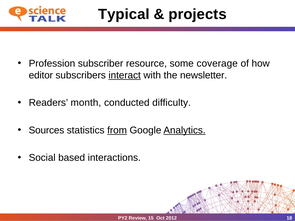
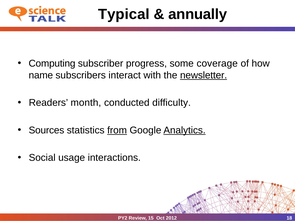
projects: projects -> annually (198, 14)
Profession: Profession -> Computing (52, 64)
resource: resource -> progress (146, 64)
editor: editor -> name (41, 75)
interact underline: present -> none (125, 75)
newsletter underline: none -> present (204, 75)
based: based -> usage (72, 158)
